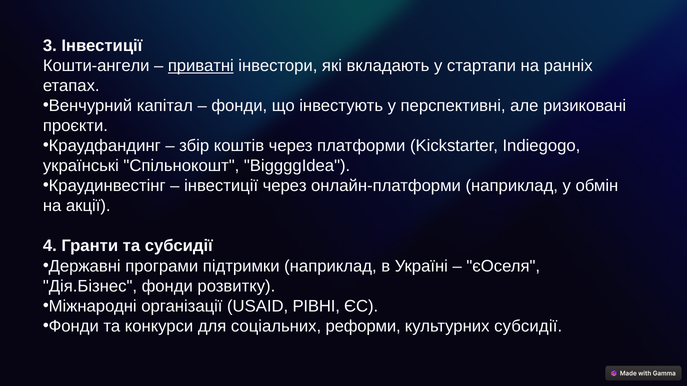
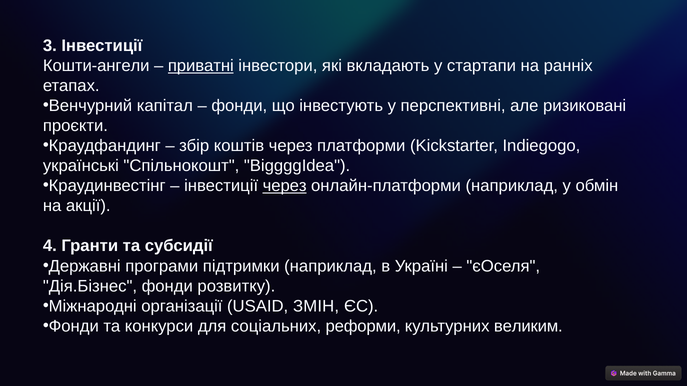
через underline: none -> present (285, 186)
РІВНІ: РІВНІ -> ЗМІН (316, 306)
культурних субсидії: субсидії -> великим (528, 326)
